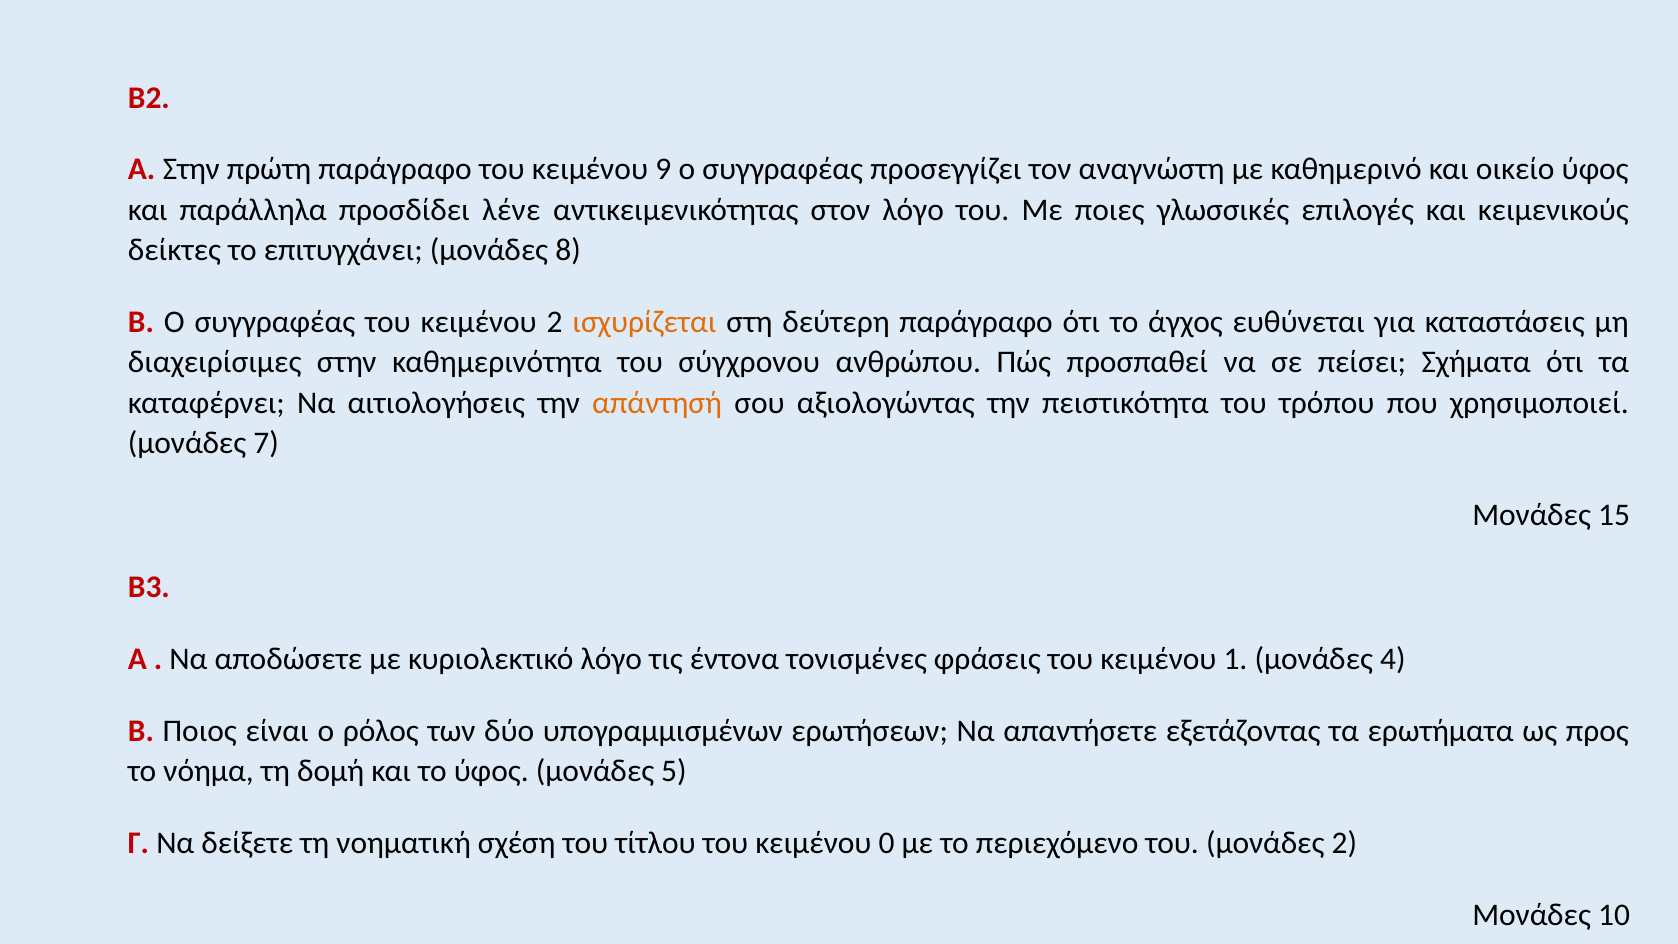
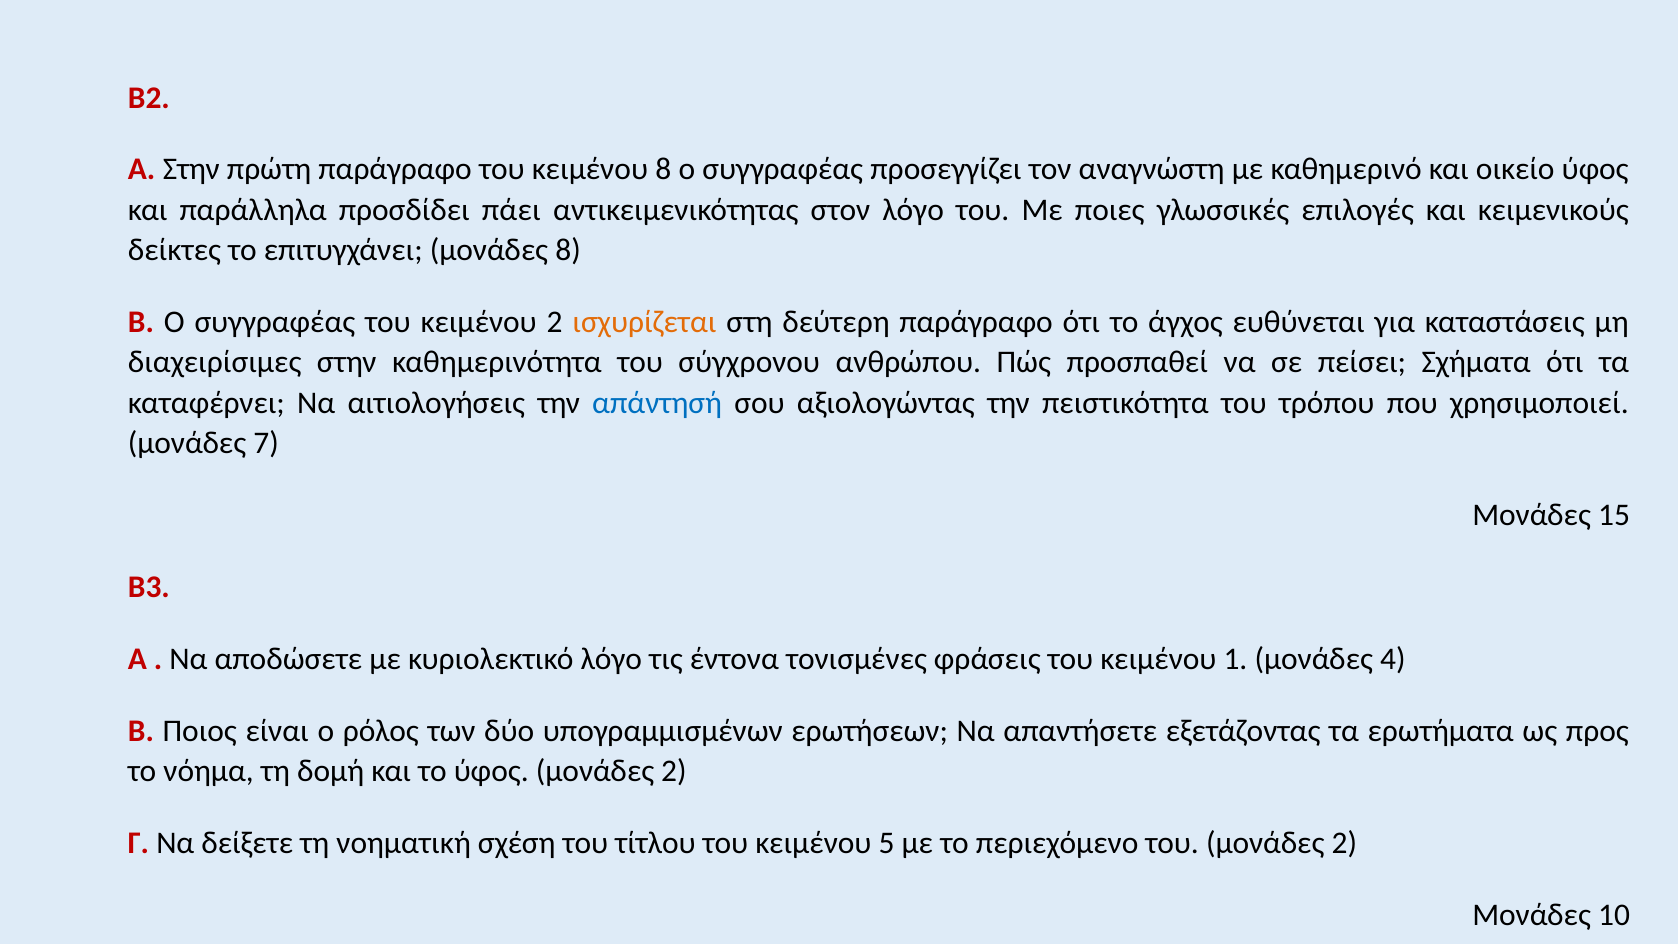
κειμένου 9: 9 -> 8 (663, 170)
λένε: λένε -> πάει (511, 210)
απάντησή colour: orange -> blue (657, 403)
ύφος μονάδες 5: 5 -> 2 (674, 771)
0: 0 -> 5 (886, 843)
